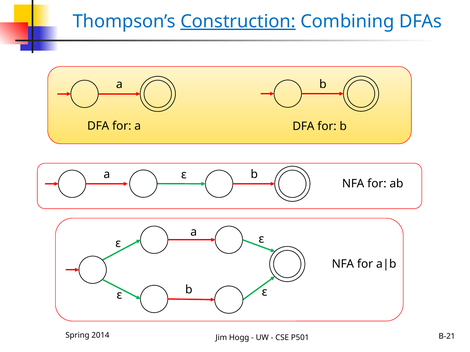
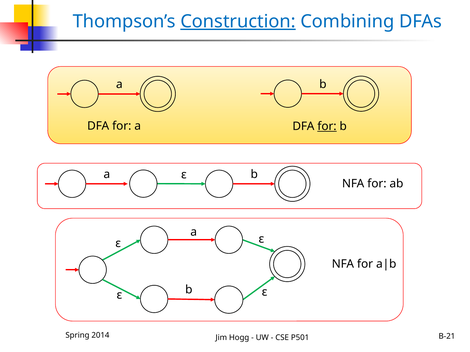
for underline: none -> present (327, 127)
